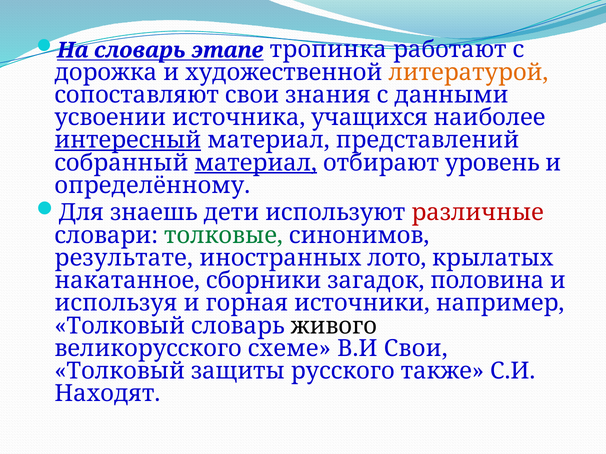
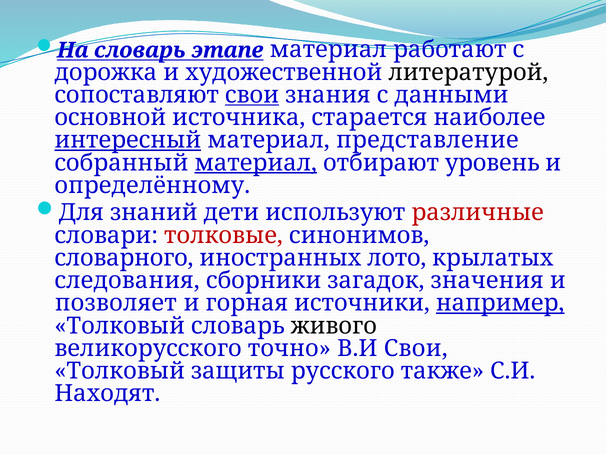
этапе тропинка: тропинка -> материал (328, 50)
литературой colour: orange -> black (468, 72)
свои underline: none -> present (252, 95)
усвоении: усвоении -> основной (110, 118)
учащихся: учащихся -> старается (369, 118)
представлений: представлений -> представление (427, 140)
знаешь: знаешь -> знаний (154, 213)
толковые colour: green -> red (223, 236)
результате: результате -> словарного (124, 258)
накатанное: накатанное -> следования (127, 281)
половина: половина -> значения (487, 281)
используя: используя -> позволяет (116, 303)
например underline: none -> present (500, 303)
схеме: схеме -> точно (289, 349)
